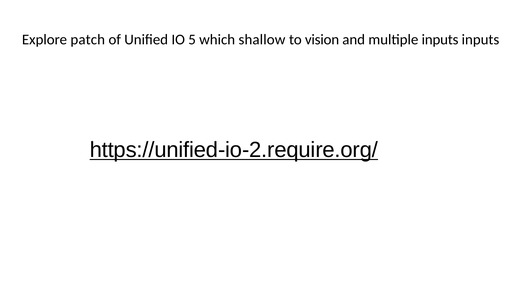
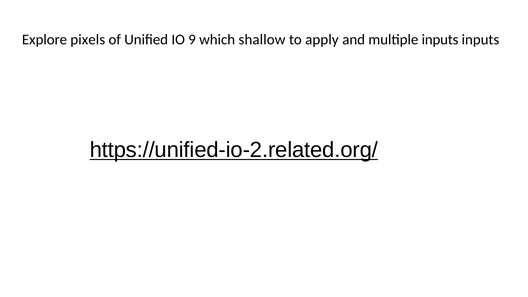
patch: patch -> pixels (88, 40)
5: 5 -> 9 (192, 40)
vision: vision -> apply (322, 40)
https://unified-io-2.require.org/: https://unified-io-2.require.org/ -> https://unified-io-2.related.org/ (234, 150)
